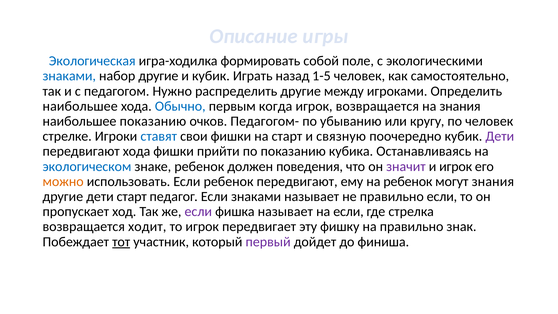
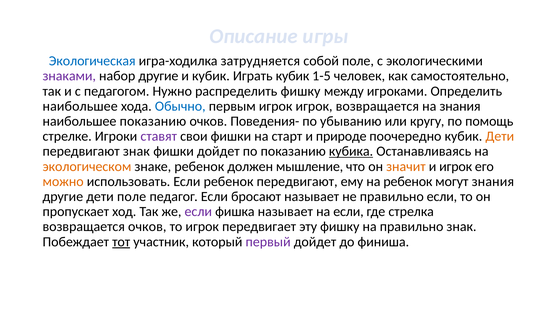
формировать: формировать -> затрудняется (260, 61)
знаками colour: blue -> purple (69, 76)
Играть назад: назад -> кубик (293, 76)
распределить другие: другие -> фишку (301, 91)
первым когда: когда -> игрок (276, 106)
Педагогом-: Педагогом- -> Поведения- (265, 121)
по человек: человек -> помощь (489, 121)
ставят colour: blue -> purple (159, 136)
связную: связную -> природе (341, 136)
Дети colour: purple -> orange (500, 136)
передвигают хода: хода -> знак (136, 151)
фишки прийти: прийти -> дойдет (218, 151)
кубика underline: none -> present (351, 151)
экологическом colour: blue -> orange (87, 166)
поведения: поведения -> мышление (310, 166)
значит colour: purple -> orange (406, 166)
дети старт: старт -> поле (132, 196)
Если знаками: знаками -> бросают (256, 196)
возвращается ходит: ходит -> очков (147, 227)
